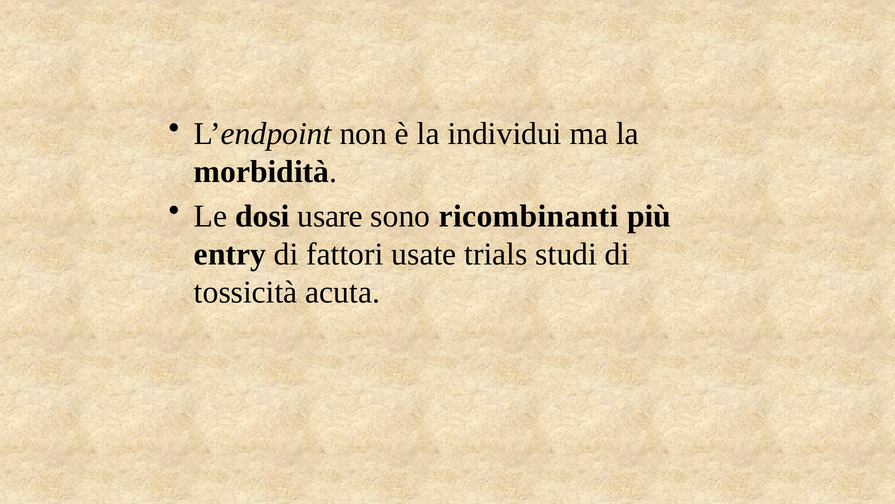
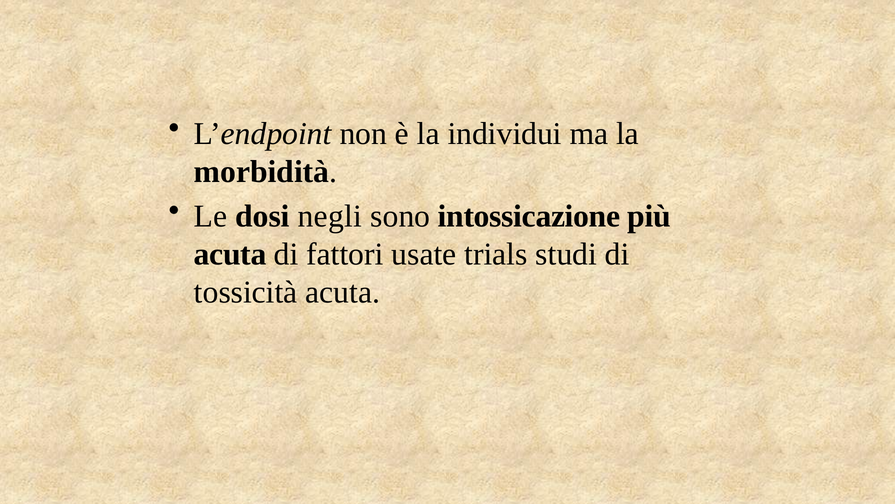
usare: usare -> negli (330, 216)
ricombinanti: ricombinanti -> intossicazione (529, 216)
entry: entry -> acuta (230, 254)
